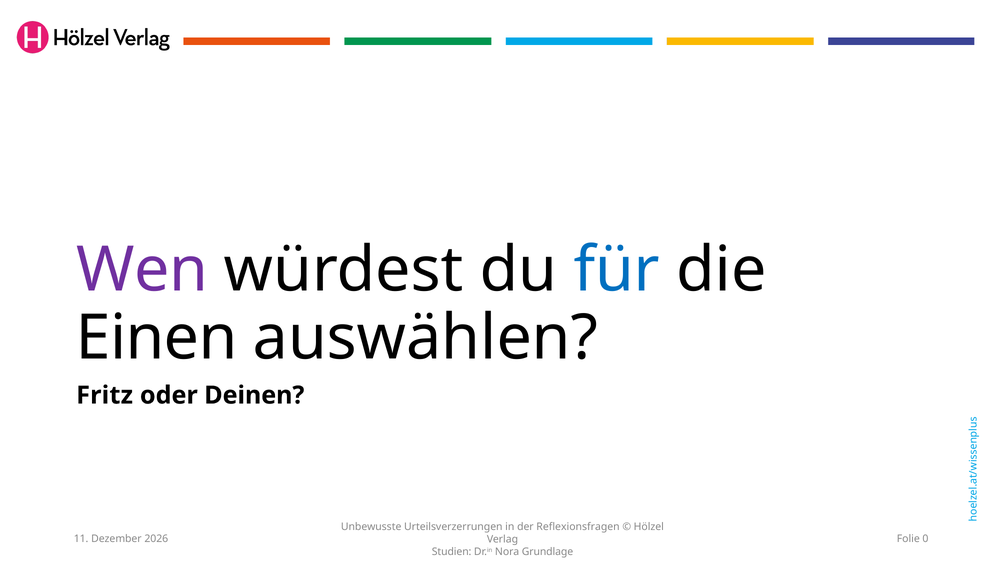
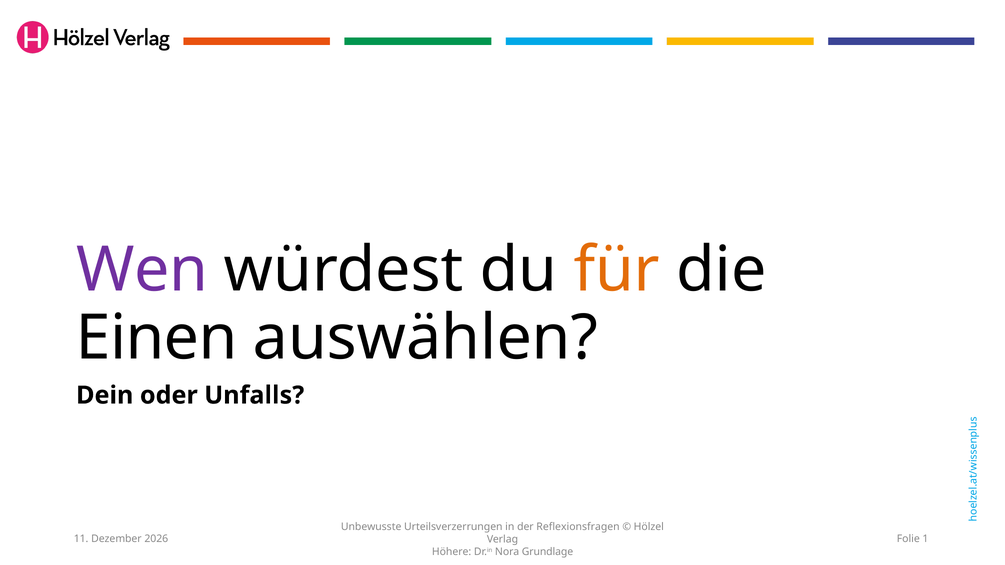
für colour: blue -> orange (617, 270)
Fritz: Fritz -> Dein (105, 396)
Deinen: Deinen -> Unfalls (254, 396)
0: 0 -> 1 (925, 539)
Studien: Studien -> Höhere (452, 552)
